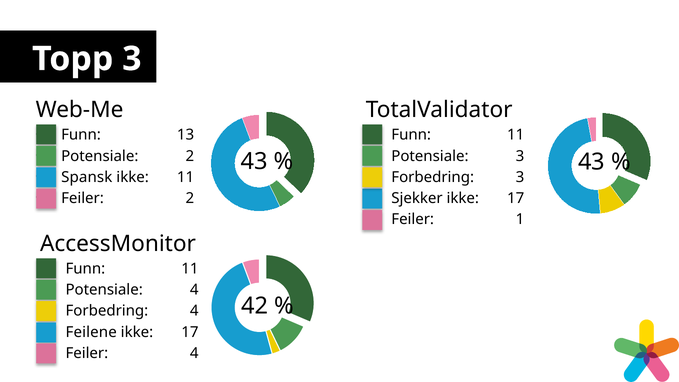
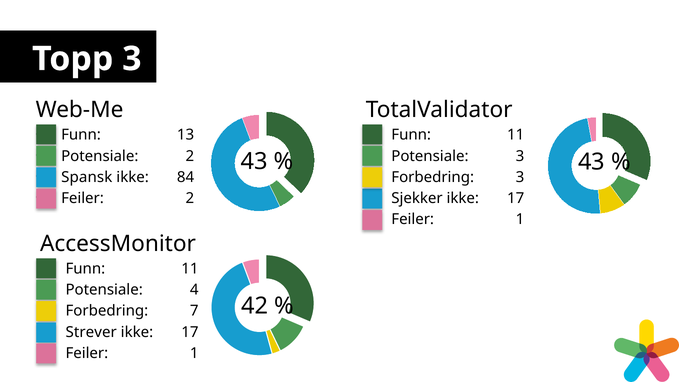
ikke 11: 11 -> 84 (186, 177)
Forbedring 4: 4 -> 7 (194, 311)
Feilene: Feilene -> Strever (91, 332)
4: 4 -> 1 (194, 353)
